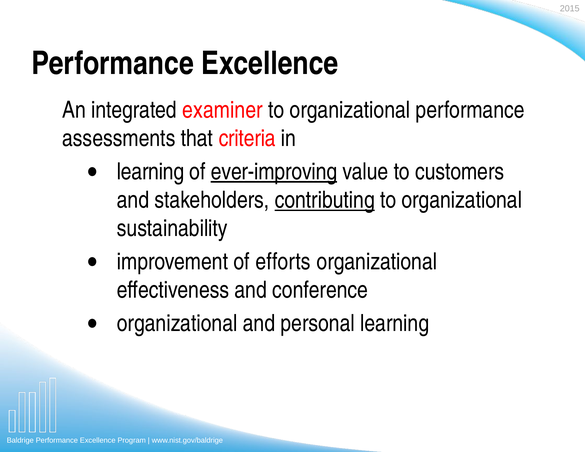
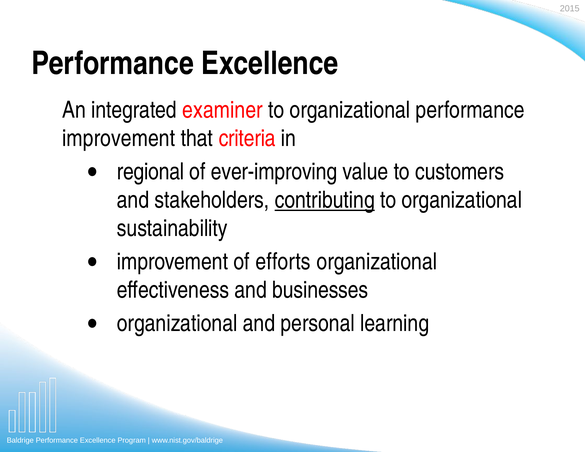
assessments: assessments -> improvement (119, 138)
learning: learning -> regional (151, 172)
ever-improving underline: present -> none (274, 172)
conference: conference -> businesses (320, 290)
